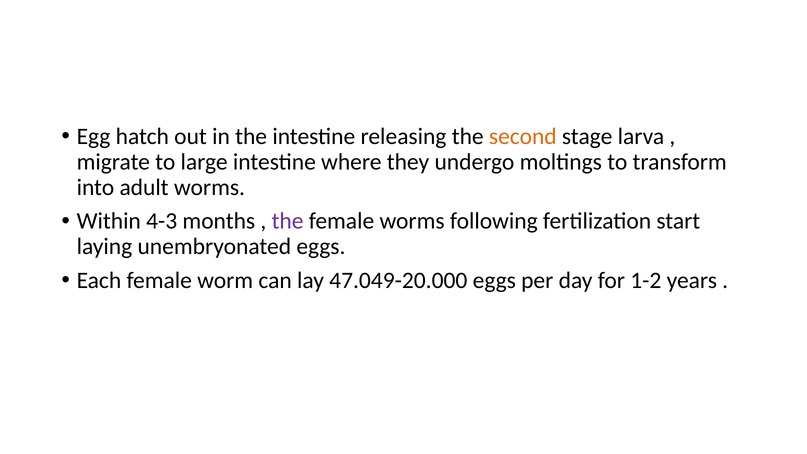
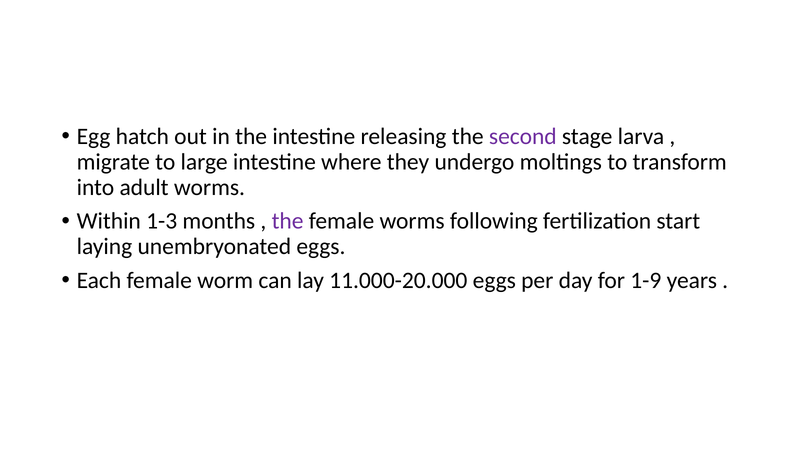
second colour: orange -> purple (523, 136)
4-3: 4-3 -> 1-3 (162, 221)
47.049-20.000: 47.049-20.000 -> 11.000-20.000 (398, 280)
1-2: 1-2 -> 1-9 (646, 280)
